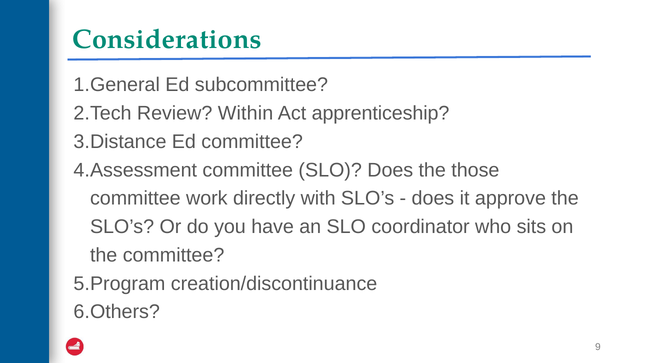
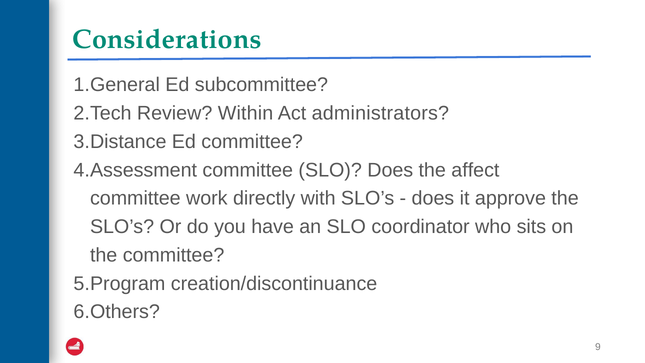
apprenticeship: apprenticeship -> administrators (380, 113)
those: those -> affect (475, 170)
